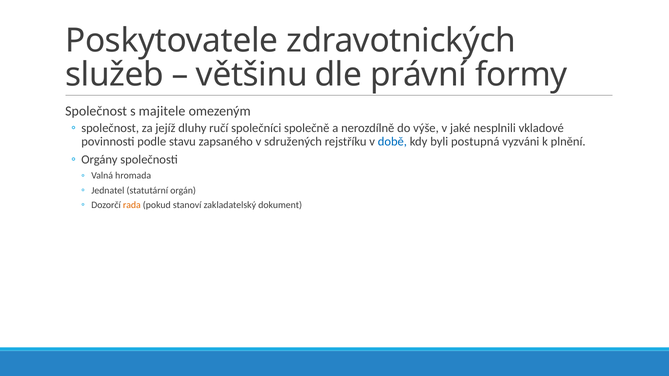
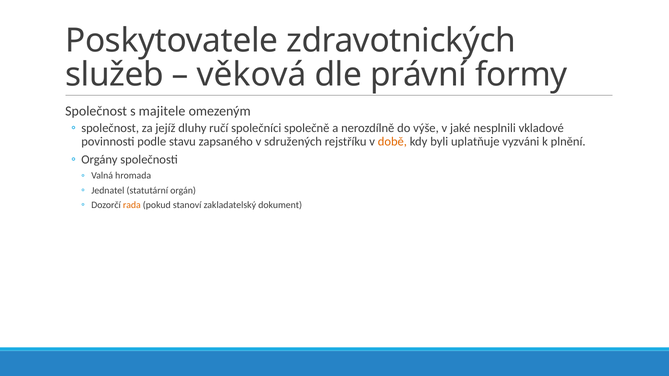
většinu: většinu -> věková (252, 75)
době colour: blue -> orange (392, 142)
postupná: postupná -> uplatňuje (475, 142)
